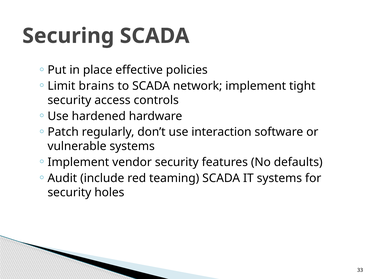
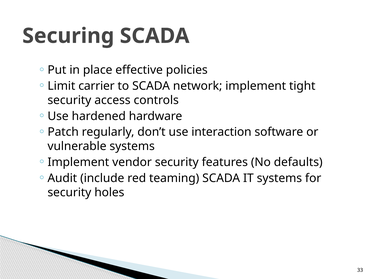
brains: brains -> carrier (96, 86)
